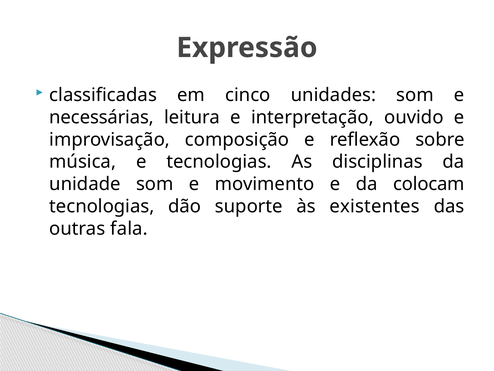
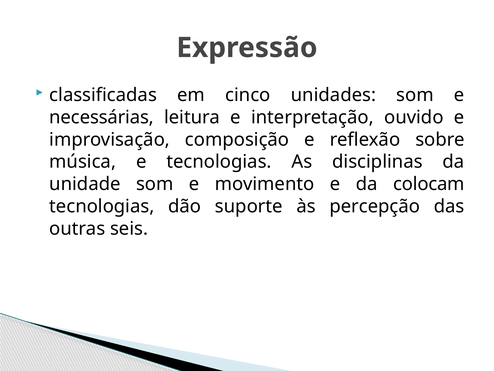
existentes: existentes -> percepção (375, 206)
fala: fala -> seis (129, 228)
